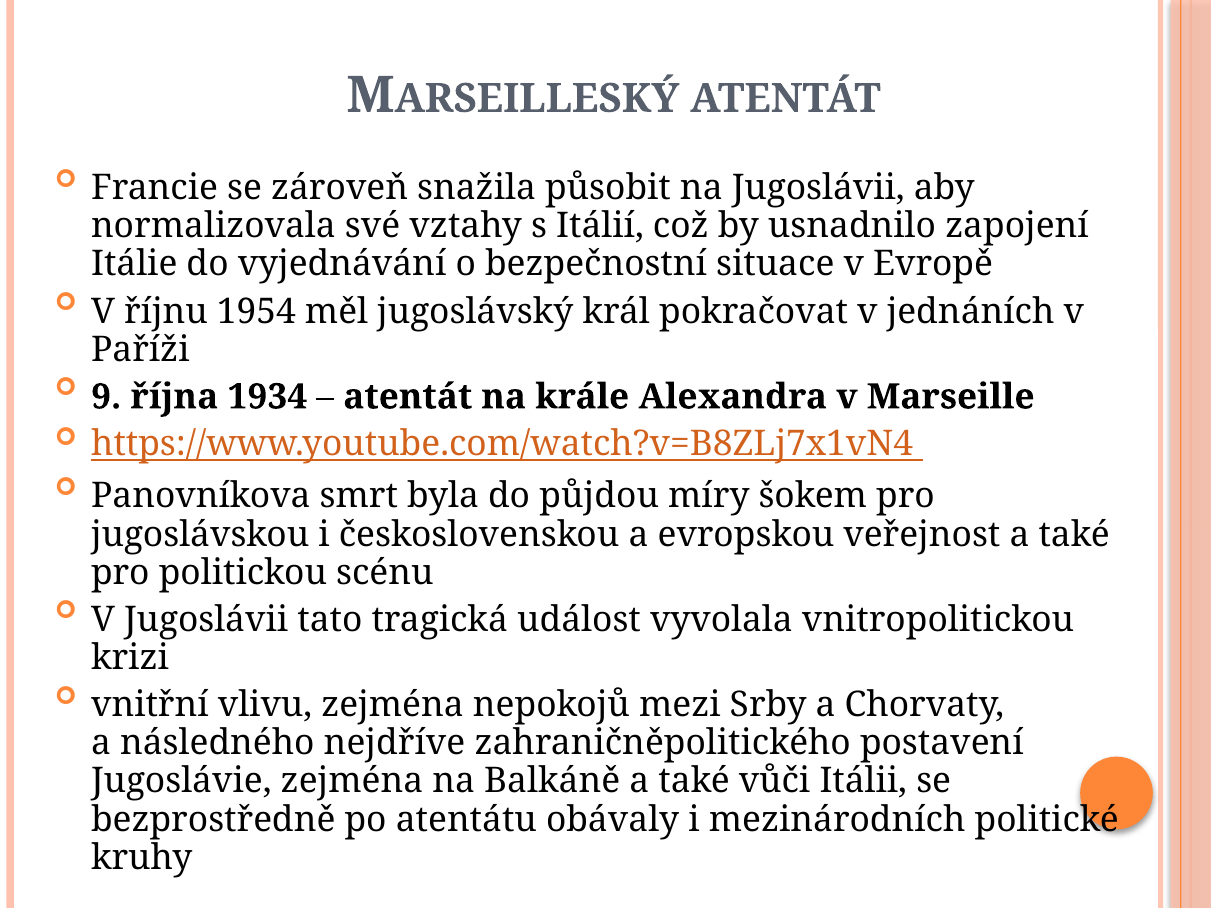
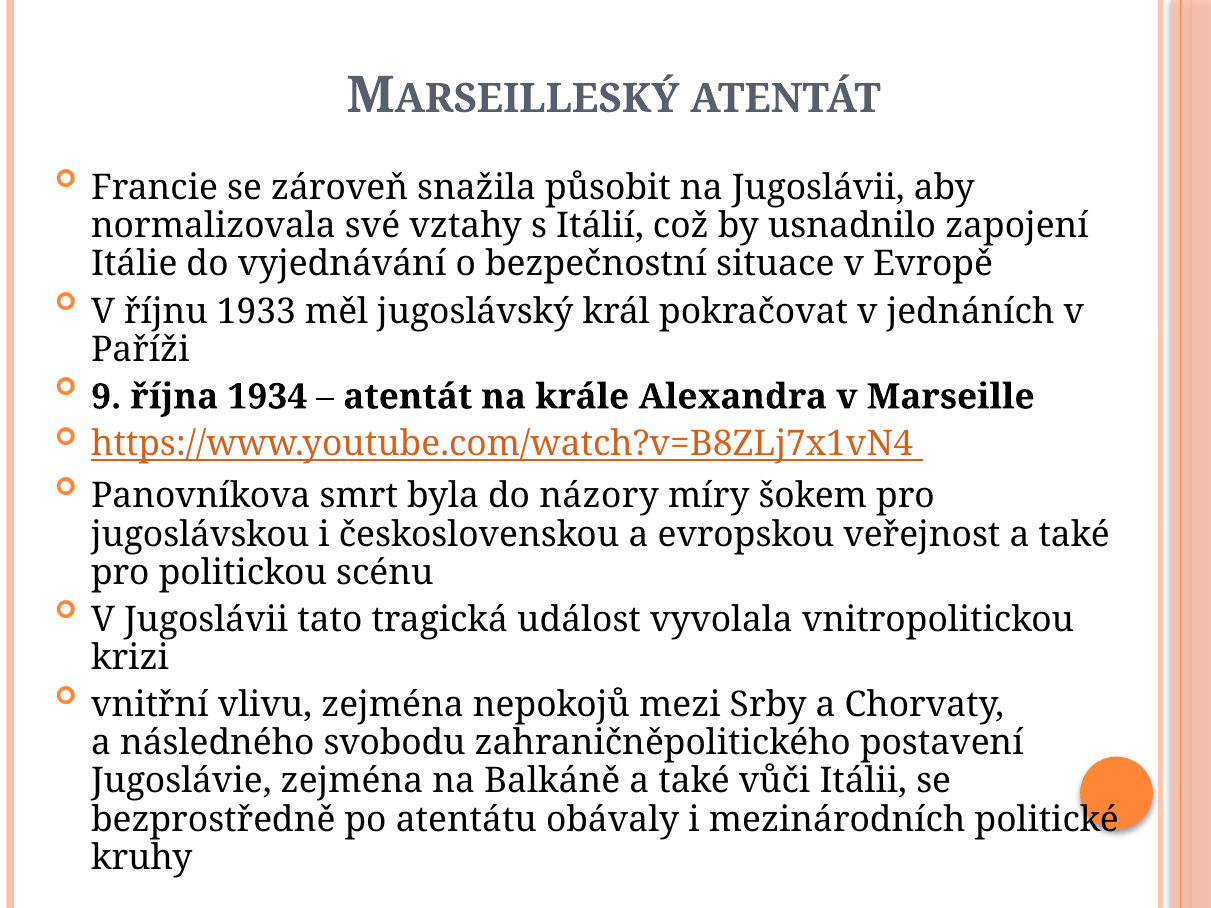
1954: 1954 -> 1933 (256, 312)
půjdou: půjdou -> názory (599, 496)
nejdříve: nejdříve -> svobodu (395, 743)
